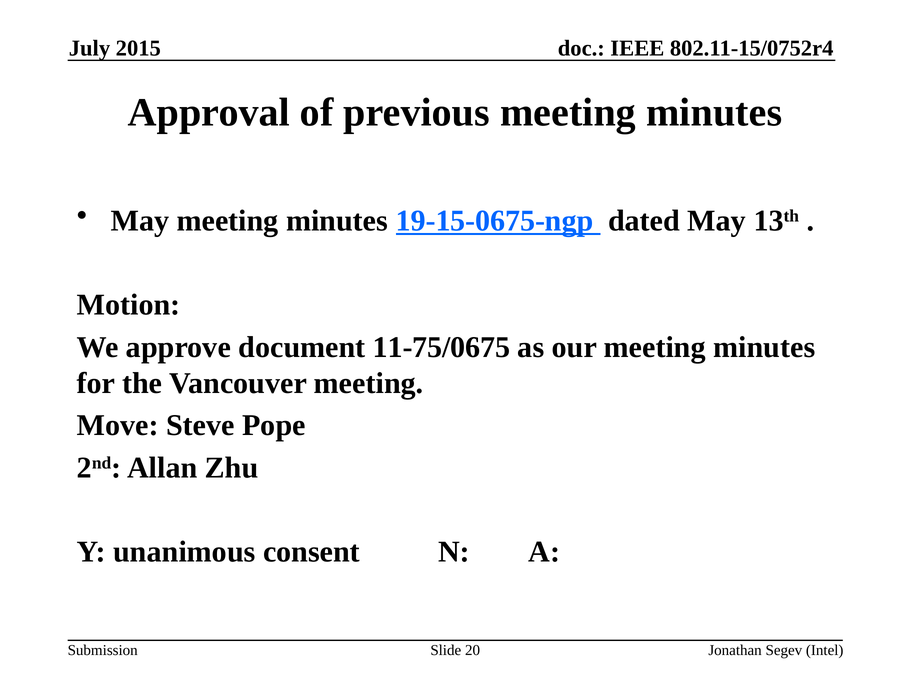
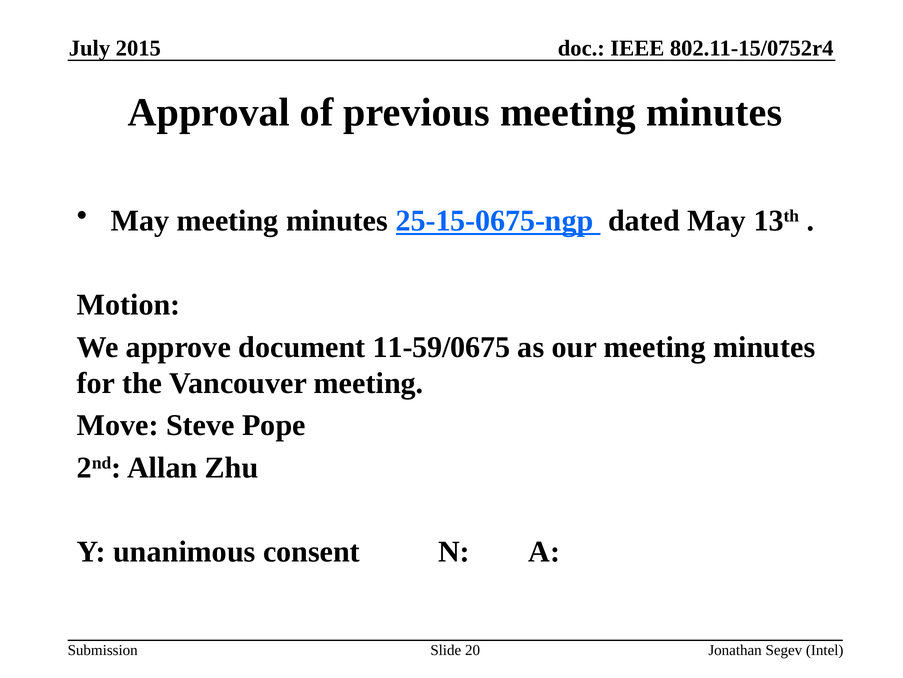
19-15-0675-ngp: 19-15-0675-ngp -> 25-15-0675-ngp (495, 220)
11-75/0675: 11-75/0675 -> 11-59/0675 (441, 347)
